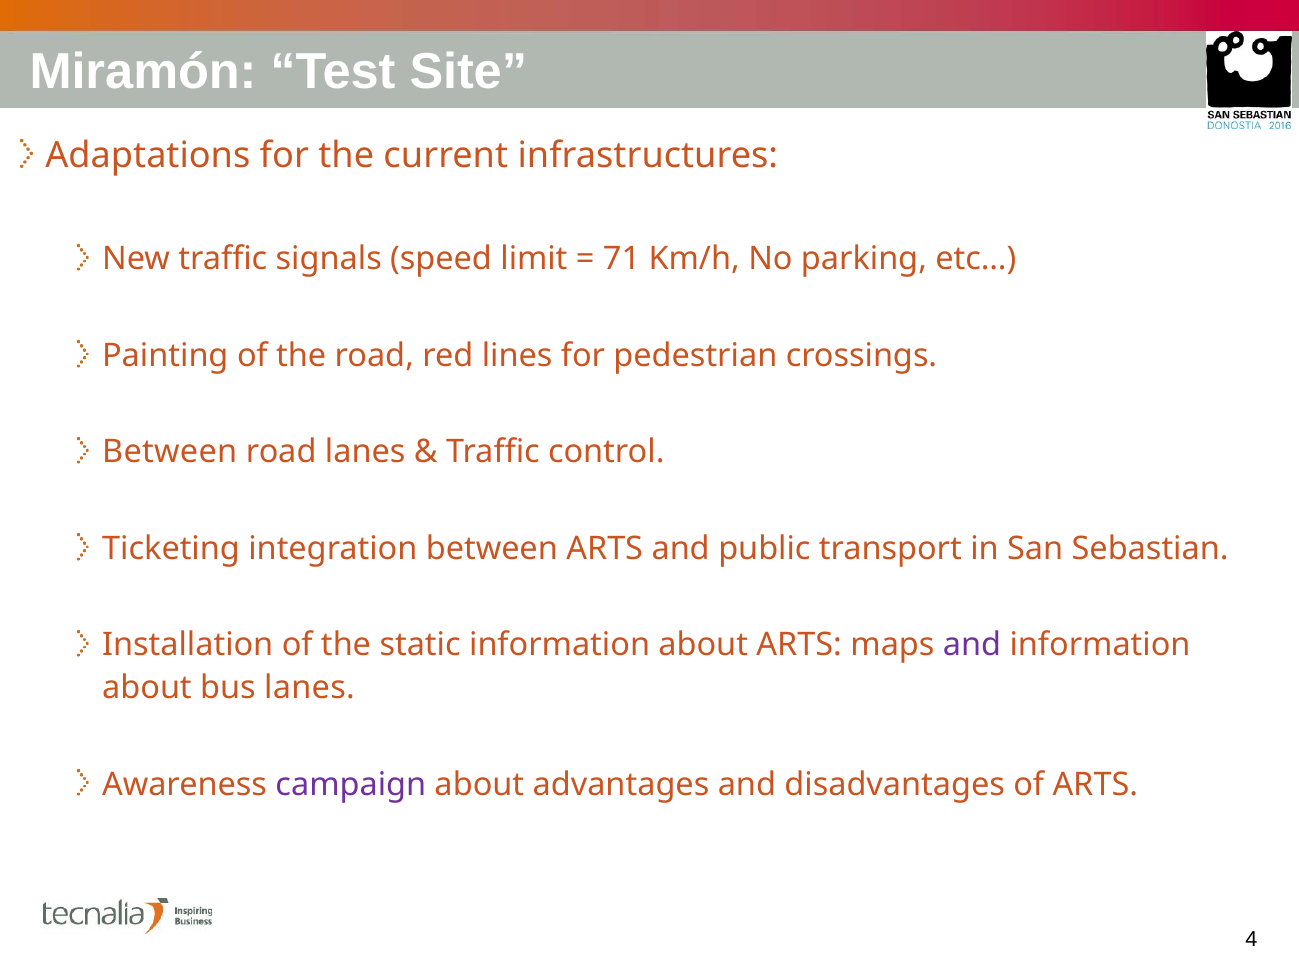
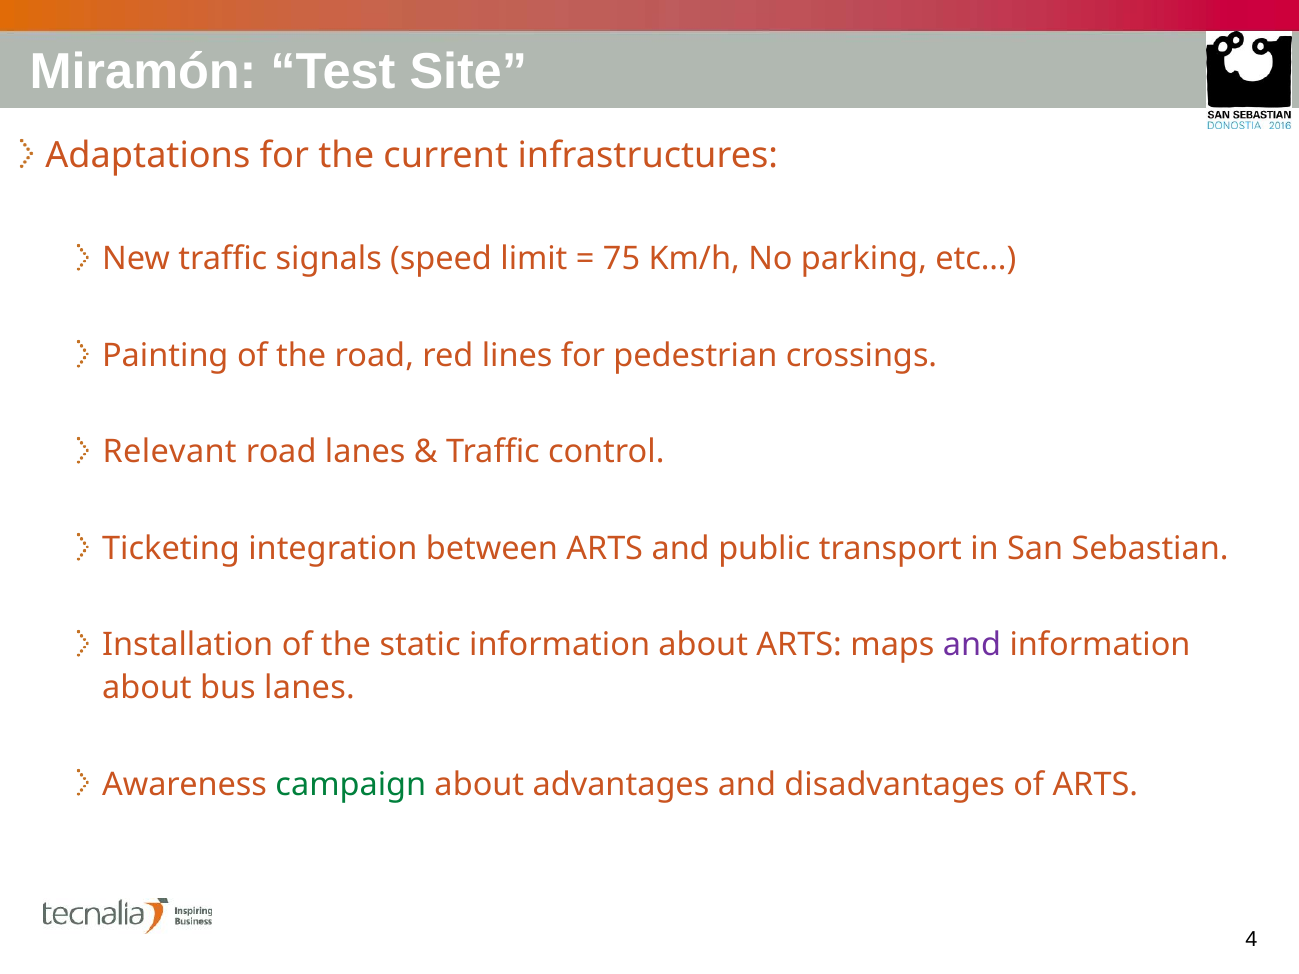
71: 71 -> 75 (622, 259)
Between: Between -> Relevant (170, 452)
campaign colour: purple -> green (351, 785)
